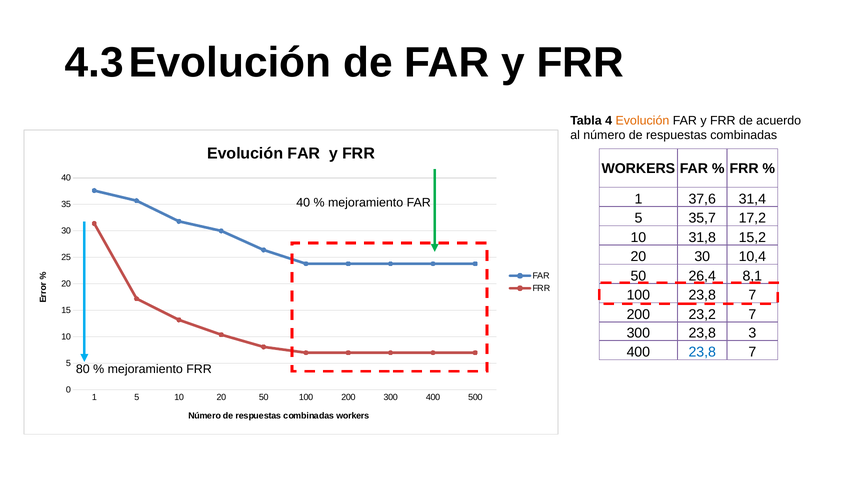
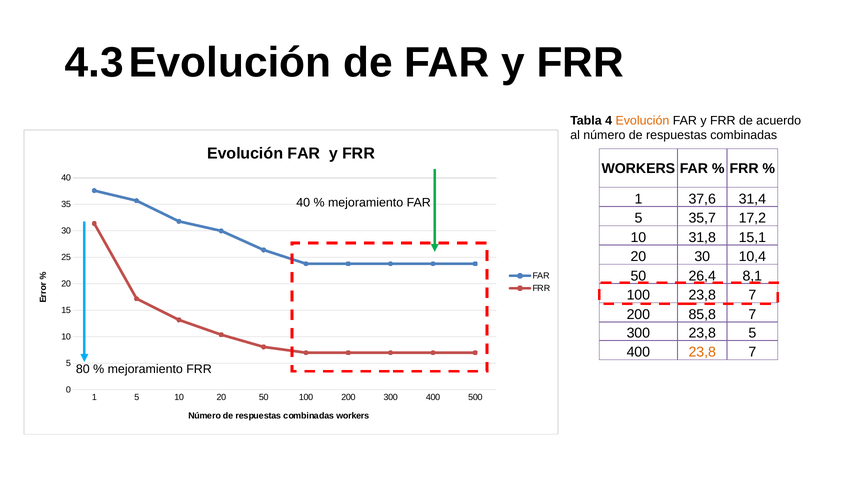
15,2: 15,2 -> 15,1 (752, 237)
23,2: 23,2 -> 85,8 (702, 314)
23,8 3: 3 -> 5 (752, 333)
23,8 colour: blue -> orange (702, 352)
